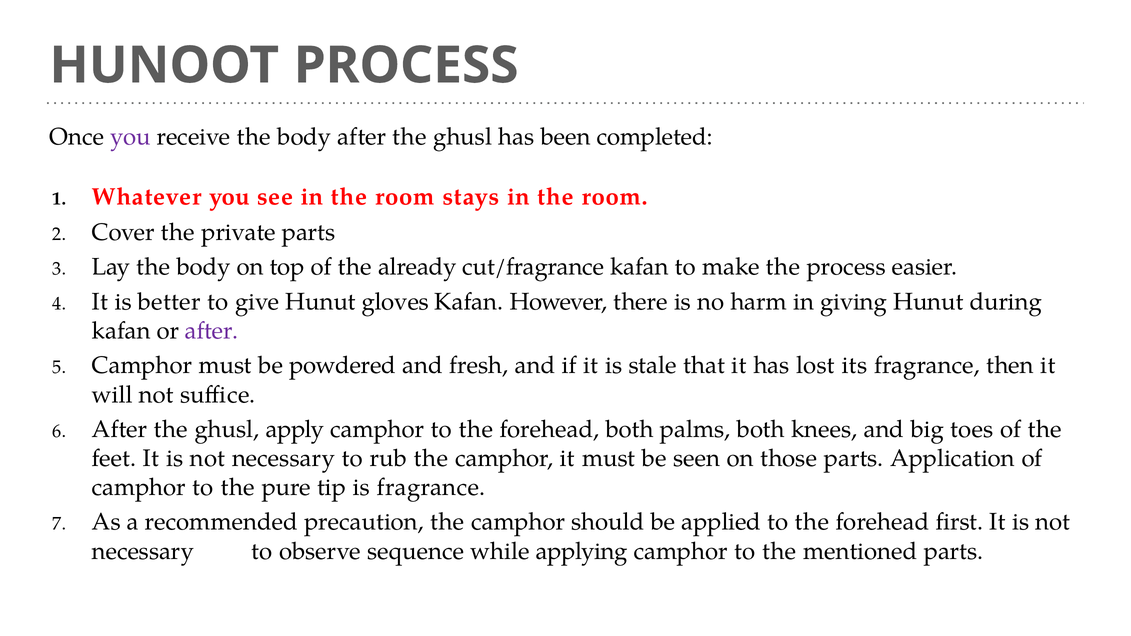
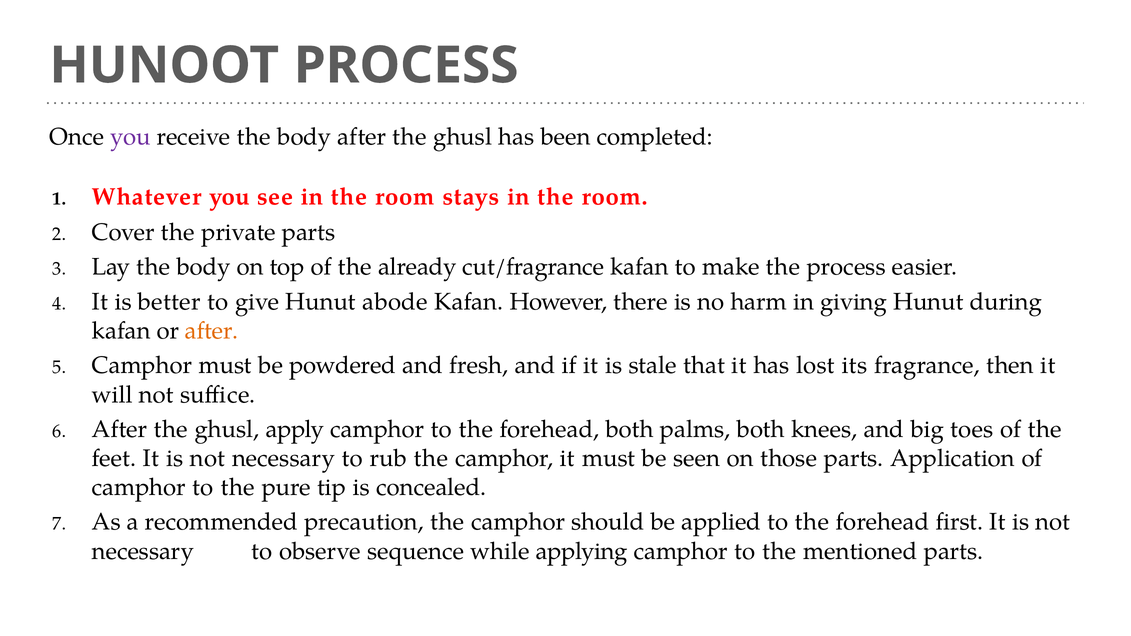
gloves: gloves -> abode (395, 302)
after colour: purple -> orange (212, 331)
is fragrance: fragrance -> concealed (431, 488)
